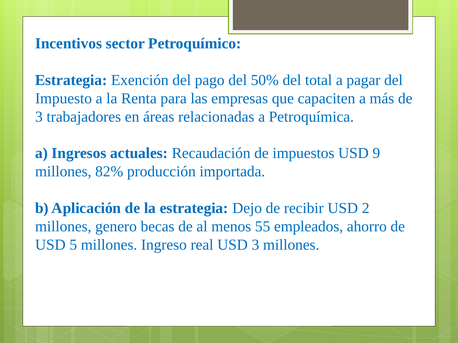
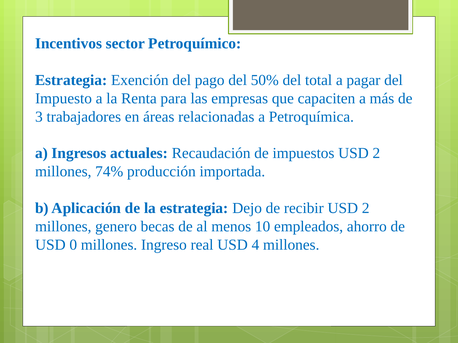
impuestos USD 9: 9 -> 2 (376, 153)
82%: 82% -> 74% (109, 172)
55: 55 -> 10 (263, 227)
5: 5 -> 0 (73, 245)
USD 3: 3 -> 4 (255, 245)
